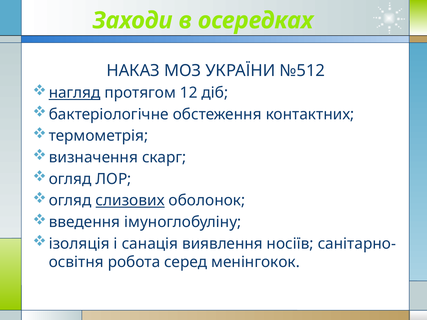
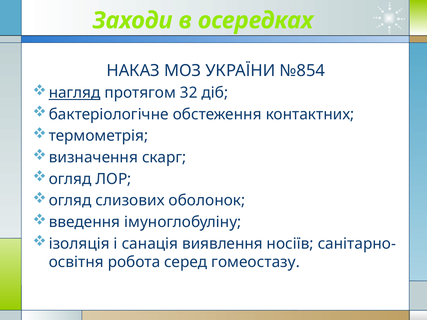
№512: №512 -> №854 (302, 71)
12: 12 -> 32 (189, 93)
слизових underline: present -> none (130, 201)
менінгокок: менінгокок -> гомеостазу (256, 262)
